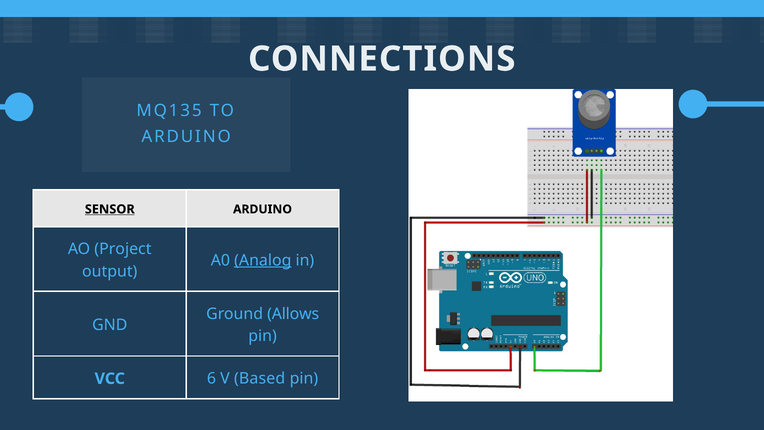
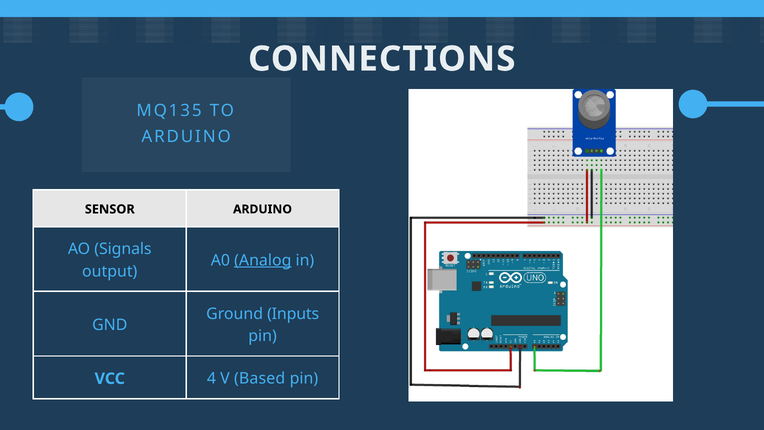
SENSOR underline: present -> none (110, 209)
Project: Project -> Signals (123, 249)
Allows: Allows -> Inputs (293, 314)
6: 6 -> 4 (211, 378)
